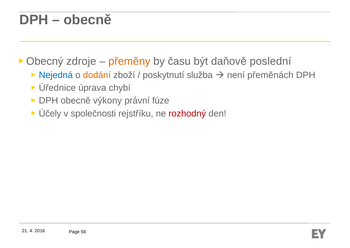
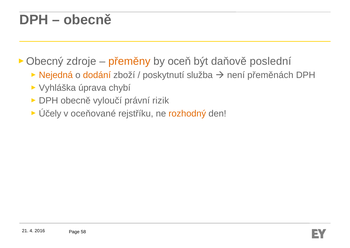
času: času -> oceň (179, 61)
Nejedná colour: blue -> orange (56, 75)
Úřednice: Úřednice -> Vyhláška (57, 88)
výkony: výkony -> vyloučí (107, 100)
fúze: fúze -> rizik (161, 100)
společnosti: společnosti -> oceňované (93, 113)
rozhodný colour: red -> orange (187, 113)
